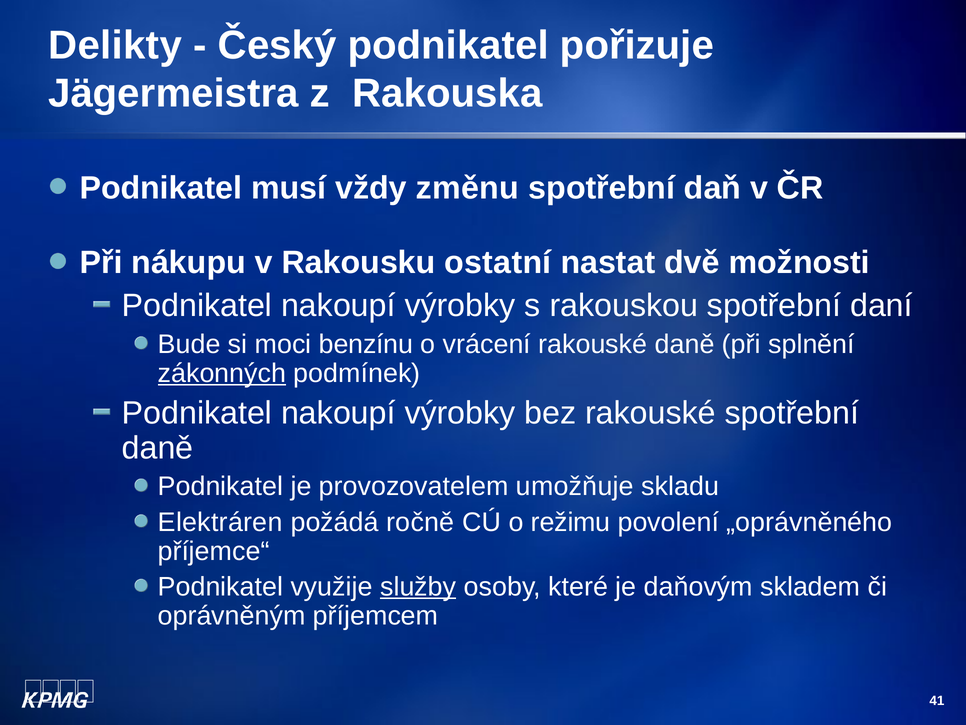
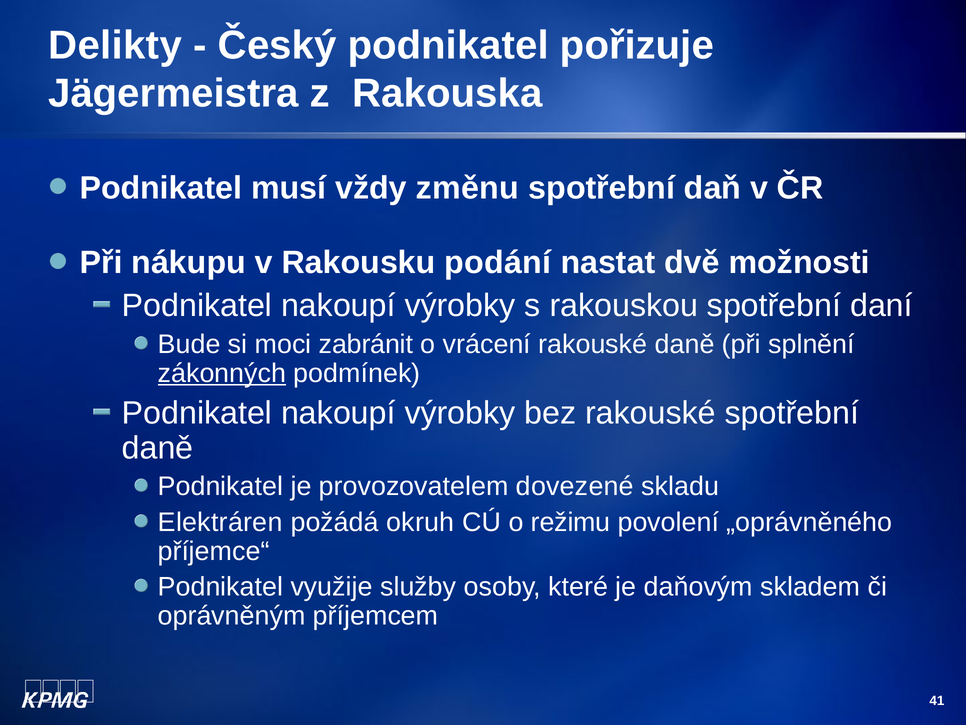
ostatní: ostatní -> podání (498, 263)
benzínu: benzínu -> zabránit (366, 344)
umožňuje: umožňuje -> dovezené (575, 486)
ročně: ročně -> okruh (420, 522)
služby underline: present -> none (418, 586)
